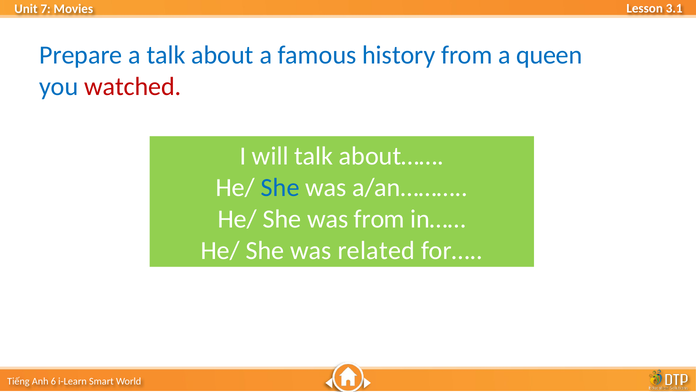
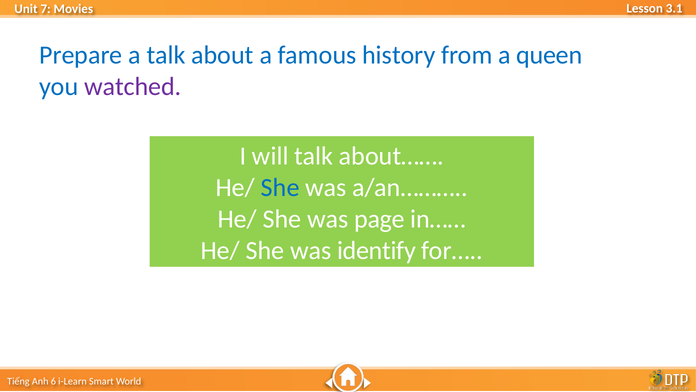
watched colour: red -> purple (133, 86)
was from: from -> page (379, 219)
related: related -> identify (377, 250)
